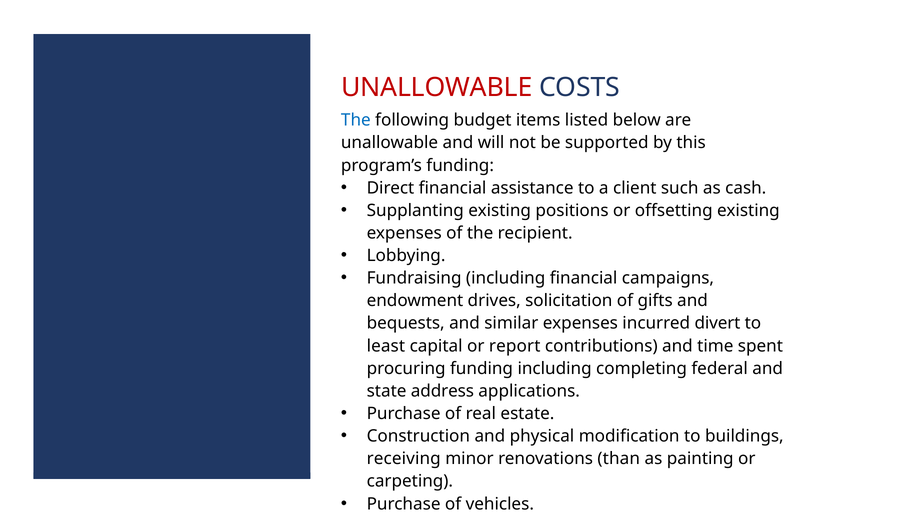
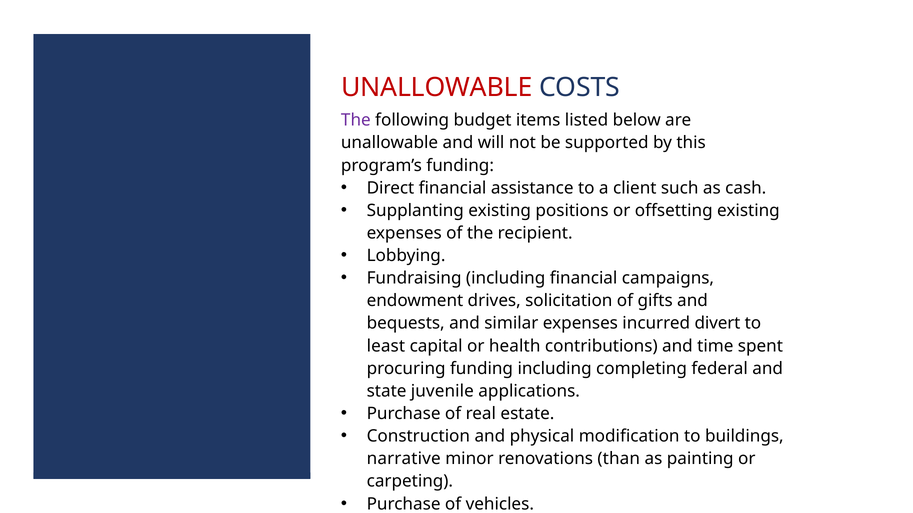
The colour: blue -> purple (356, 120)
report: report -> health (515, 346)
address: address -> juvenile (442, 391)
receiving: receiving -> narrative (404, 459)
